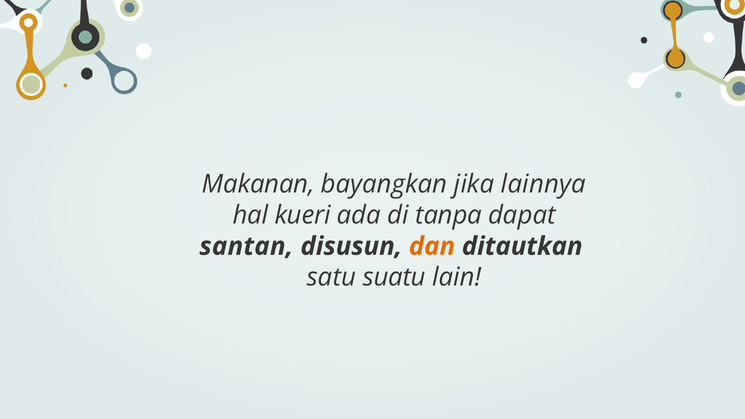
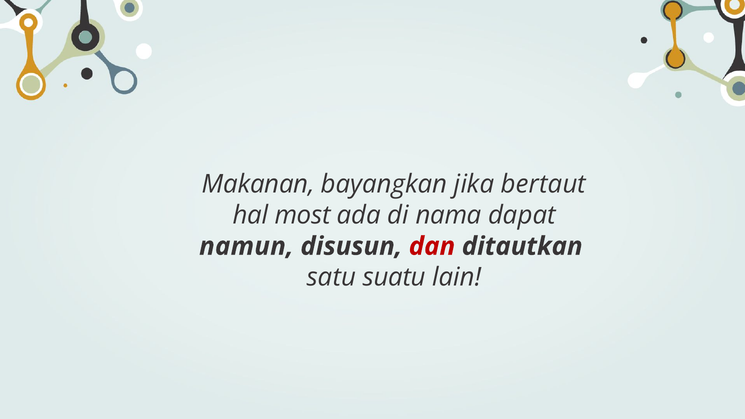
lainnya: lainnya -> bertaut (543, 184)
kueri: kueri -> most (303, 215)
tanpa: tanpa -> nama (449, 215)
santan: santan -> namun (246, 246)
dan colour: orange -> red (432, 246)
